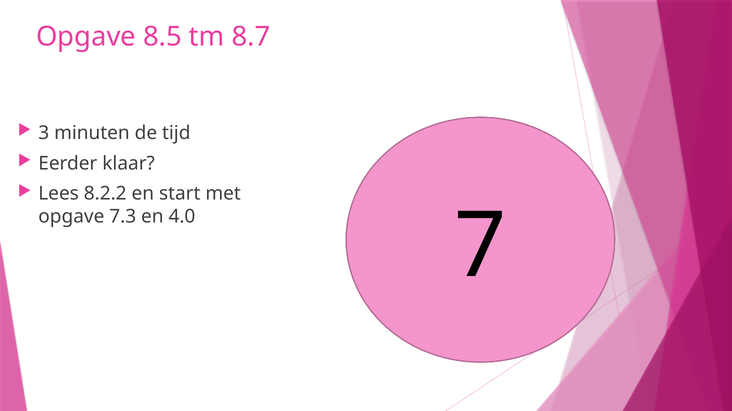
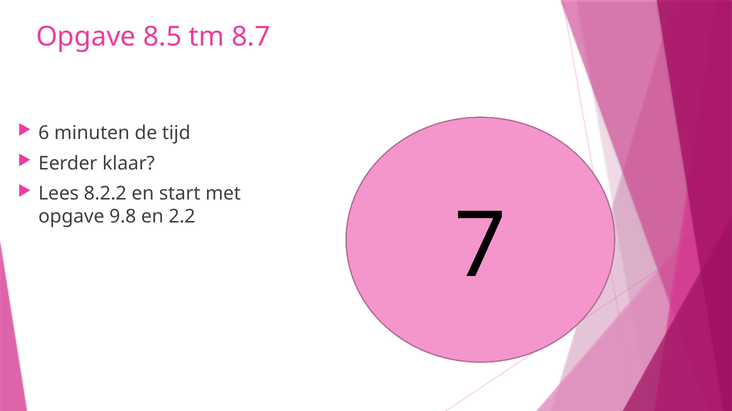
3: 3 -> 6 (44, 133)
7.3: 7.3 -> 9.8 (123, 217)
4.0: 4.0 -> 2.2 (182, 217)
